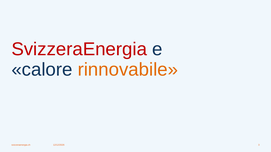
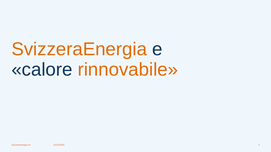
SvizzeraEnergia colour: red -> orange (79, 49)
